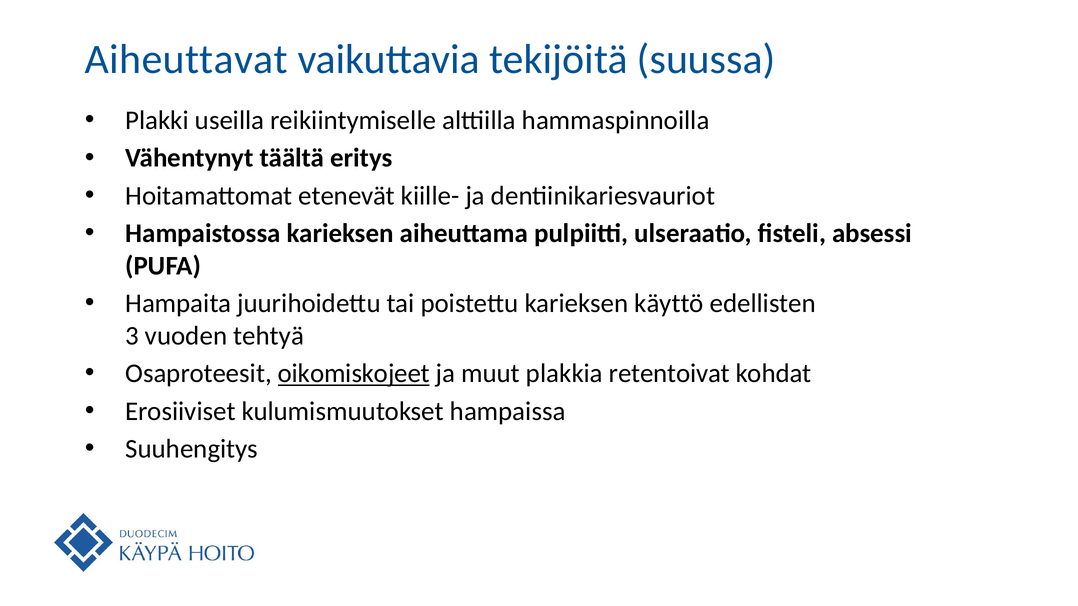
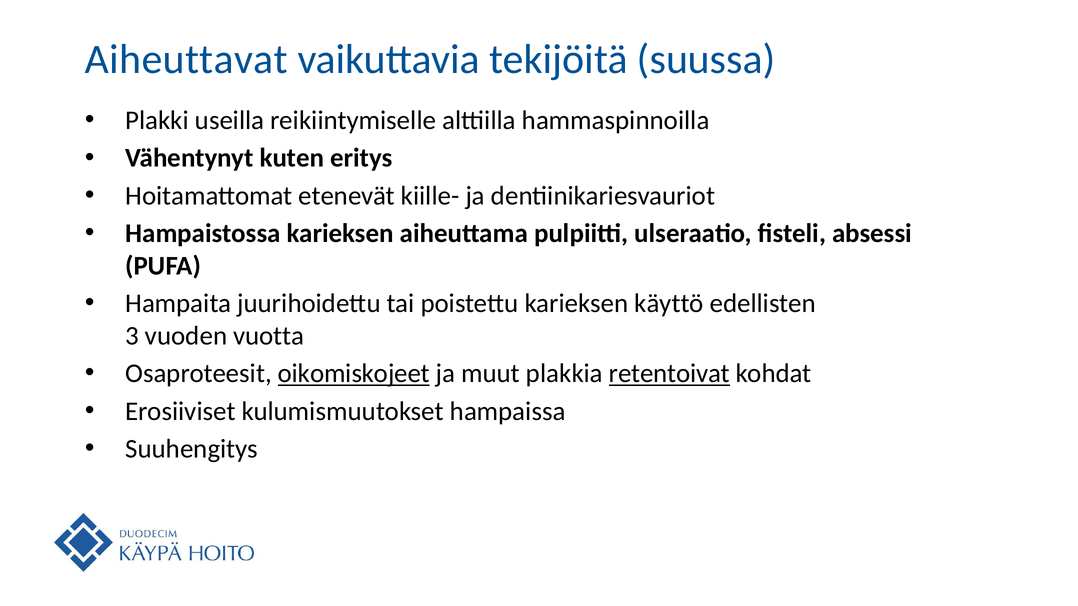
täältä: täältä -> kuten (292, 158)
tehtyä: tehtyä -> vuotta (269, 336)
retentoivat underline: none -> present (669, 374)
